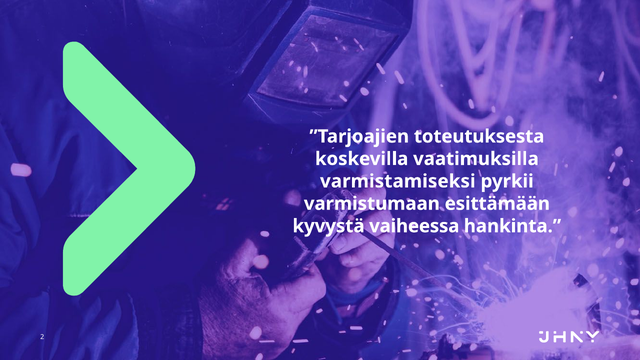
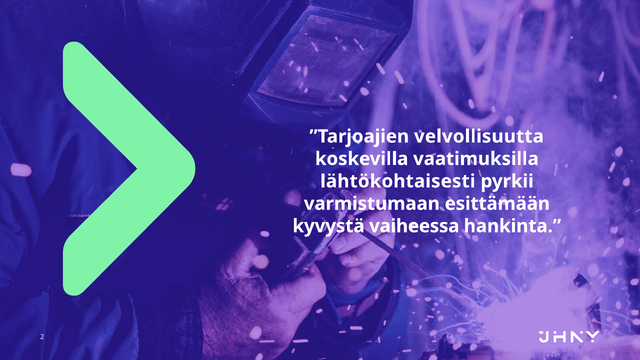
toteutuksesta: toteutuksesta -> velvollisuutta (479, 136)
varmistamiseksi: varmistamiseksi -> lähtökohtaisesti (398, 181)
